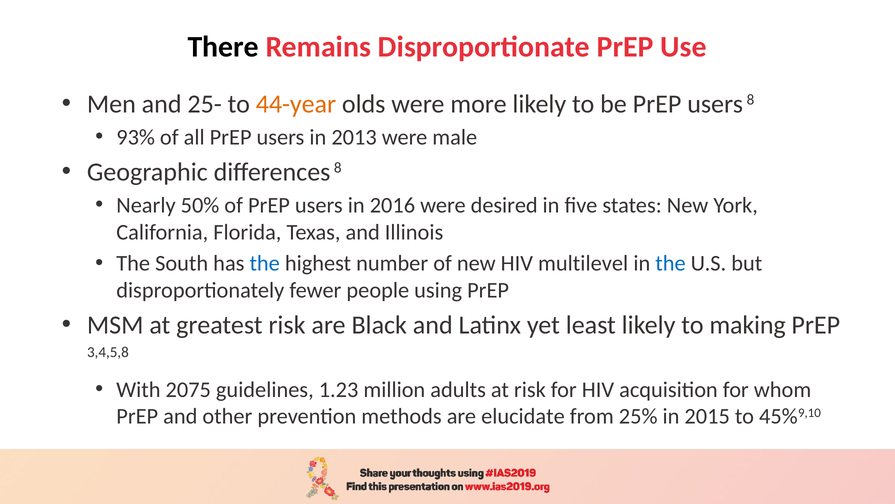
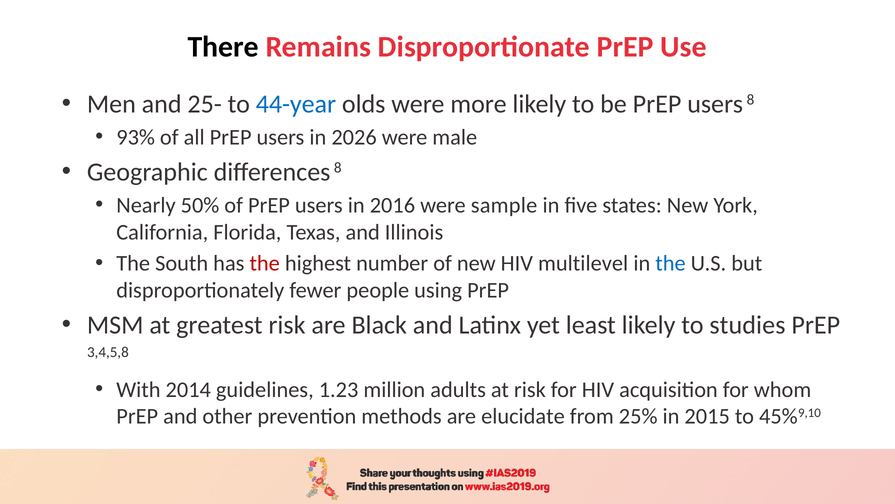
44-year colour: orange -> blue (296, 104)
2013: 2013 -> 2026 (354, 137)
desired: desired -> sample (504, 205)
the colour: blue -> red (265, 263)
making: making -> studies (747, 325)
2075: 2075 -> 2014 (188, 389)
